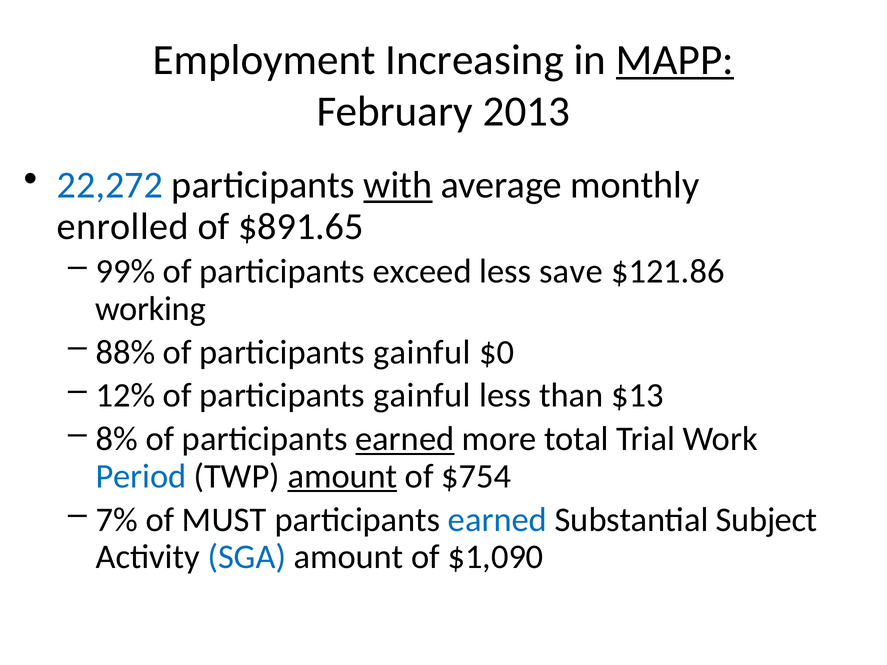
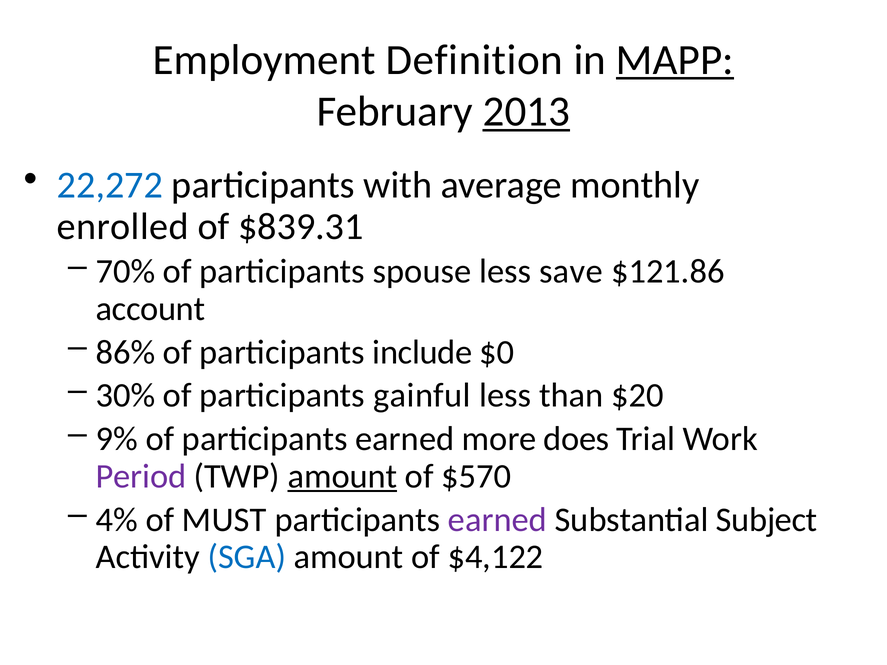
Increasing: Increasing -> Definition (474, 60)
2013 underline: none -> present (526, 112)
with underline: present -> none (398, 185)
$891.65: $891.65 -> $839.31 (301, 227)
99%: 99% -> 70% (125, 272)
exceed: exceed -> spouse (422, 272)
working: working -> account (150, 309)
88%: 88% -> 86% (125, 352)
gainful: gainful -> include (422, 352)
12%: 12% -> 30% (125, 396)
$13: $13 -> $20 (637, 396)
8%: 8% -> 9% (117, 439)
earned underline: present -> none (405, 439)
total: total -> does (576, 439)
Period colour: blue -> purple (141, 476)
$754: $754 -> $570 (476, 476)
7%: 7% -> 4% (117, 520)
earned colour: blue -> purple (497, 520)
$1,090: $1,090 -> $4,122 (496, 557)
